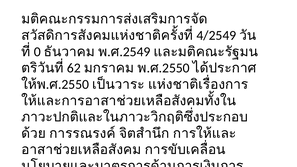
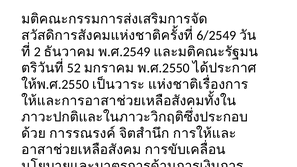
4/2549: 4/2549 -> 6/2549 (216, 35)
0: 0 -> 2 (37, 52)
62: 62 -> 52 (74, 68)
